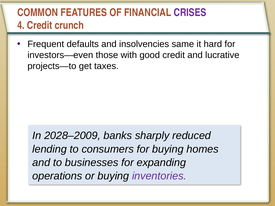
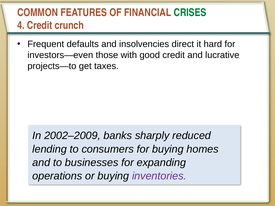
CRISES colour: purple -> green (190, 13)
same: same -> direct (183, 44)
2028–2009: 2028–2009 -> 2002–2009 (72, 136)
